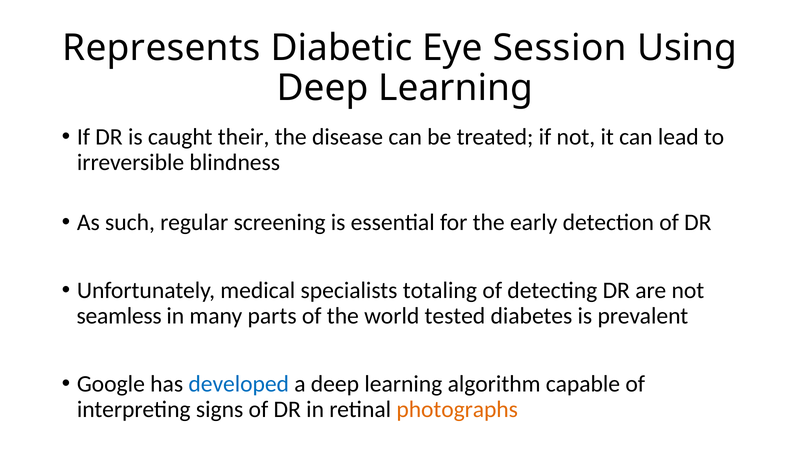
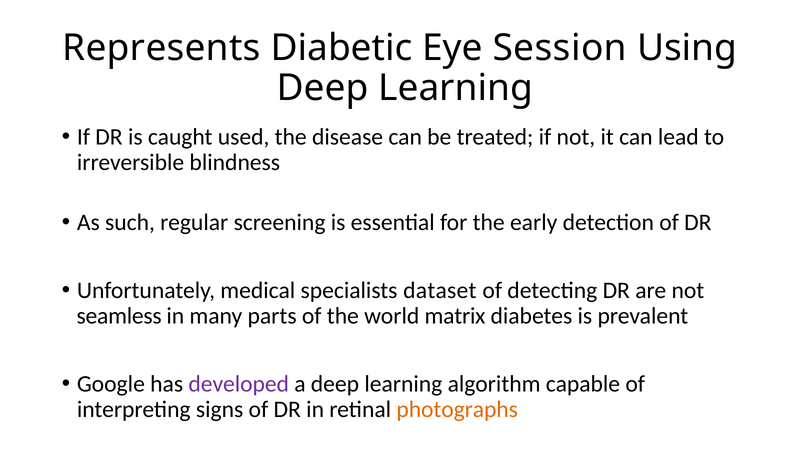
their: their -> used (244, 137)
totaling: totaling -> dataset (440, 290)
tested: tested -> matrix (455, 316)
developed colour: blue -> purple (239, 383)
